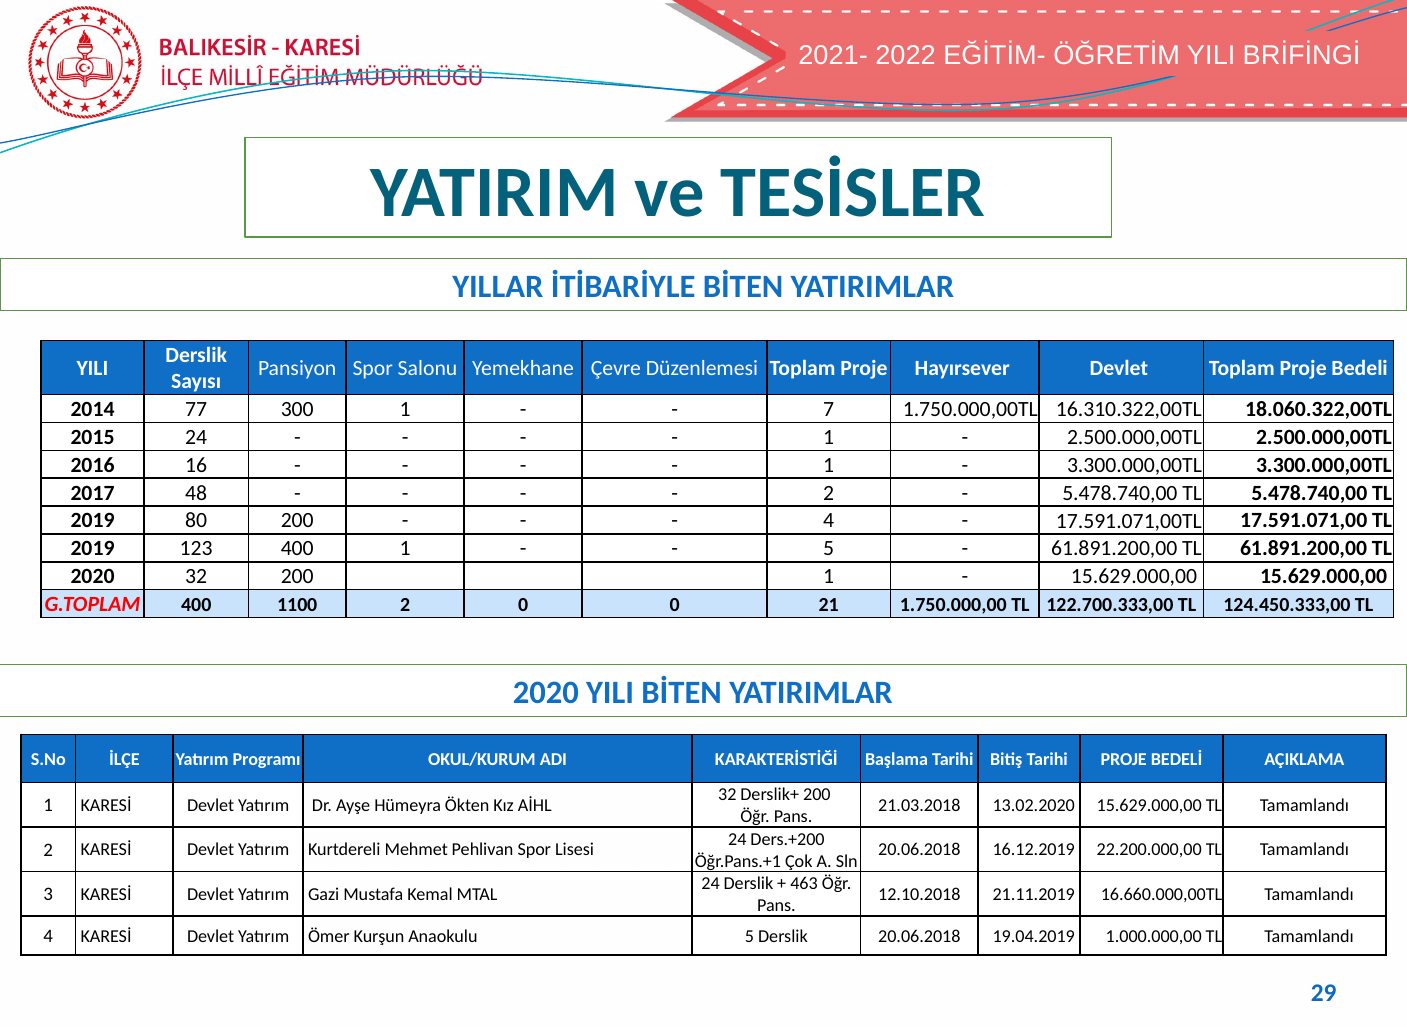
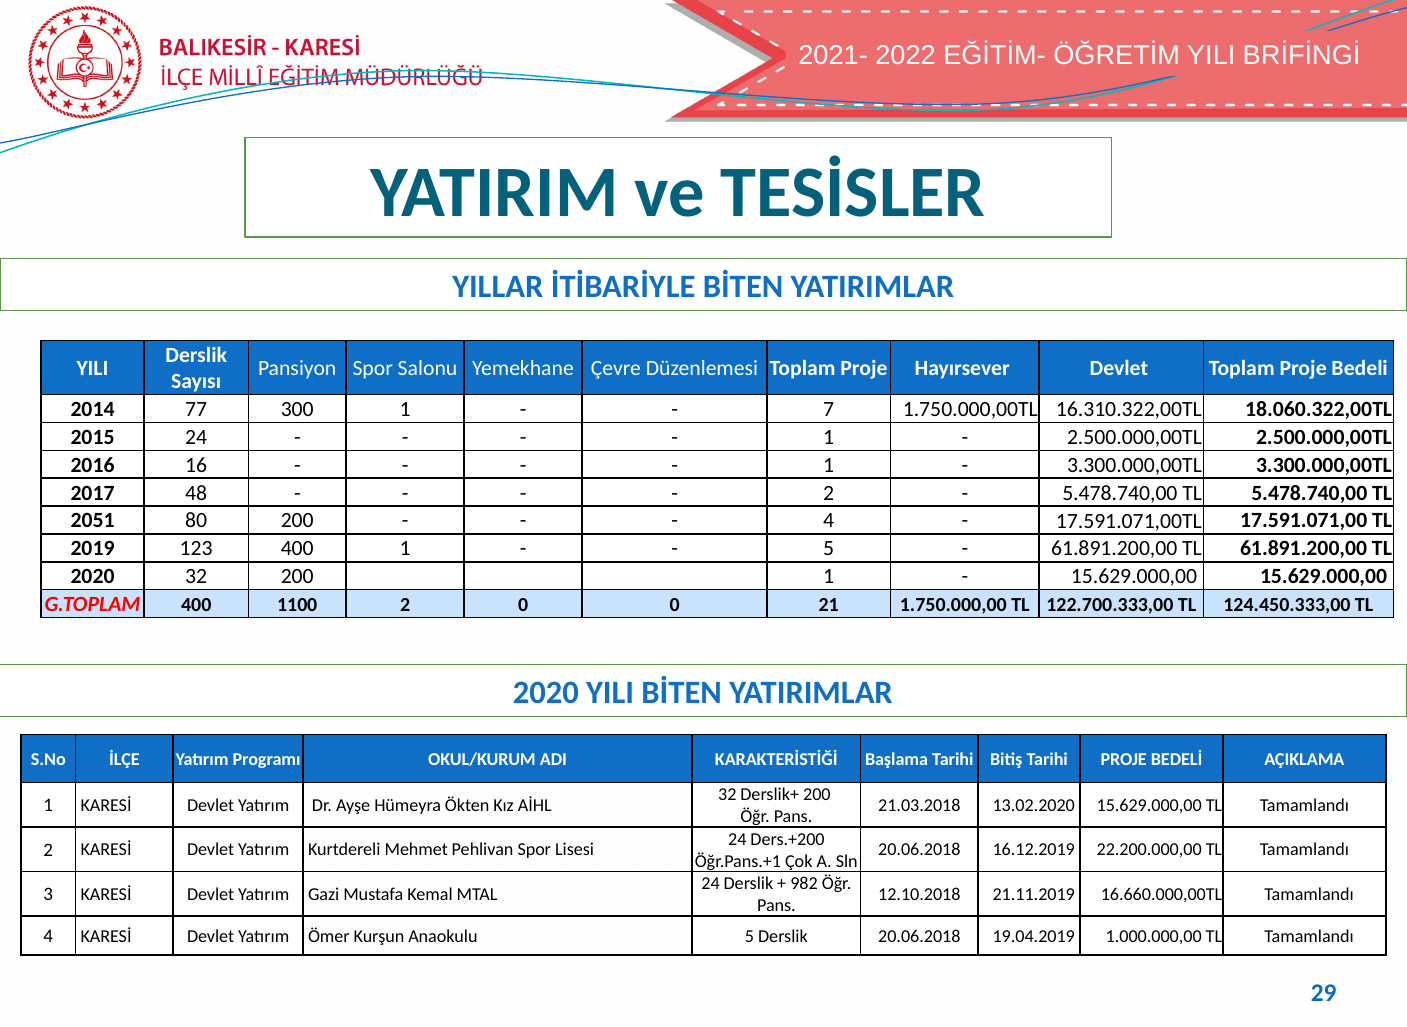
2019: 2019 -> 2051 (93, 521)
463: 463 -> 982 (804, 884)
